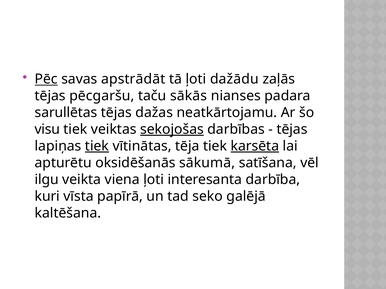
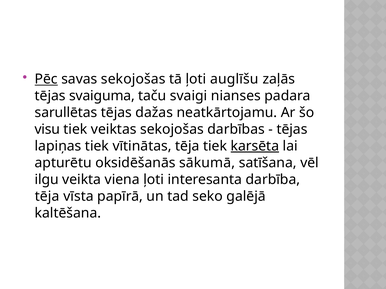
savas apstrādāt: apstrādāt -> sekojošas (133, 79)
dažādu: dažādu -> auglīšu (234, 79)
pēcgaršu: pēcgaršu -> svaiguma (102, 96)
sākās: sākās -> svaigi (189, 96)
sekojošas underline: present -> none (172, 129)
tiek underline: present -> none (97, 146)
kuri: kuri -> tēja (47, 197)
